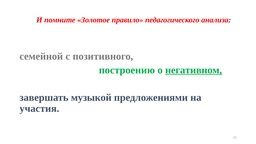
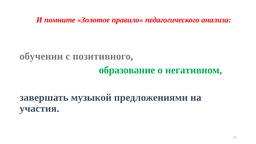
семейной: семейной -> обучении (41, 56)
построению: построению -> образование (127, 70)
негативном underline: present -> none (194, 70)
